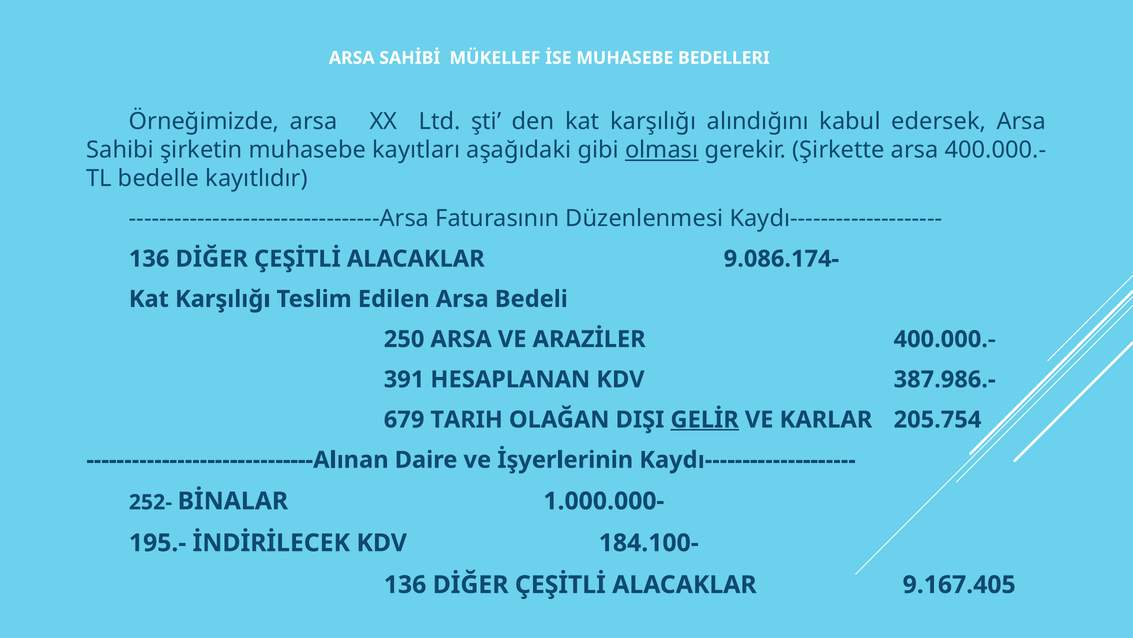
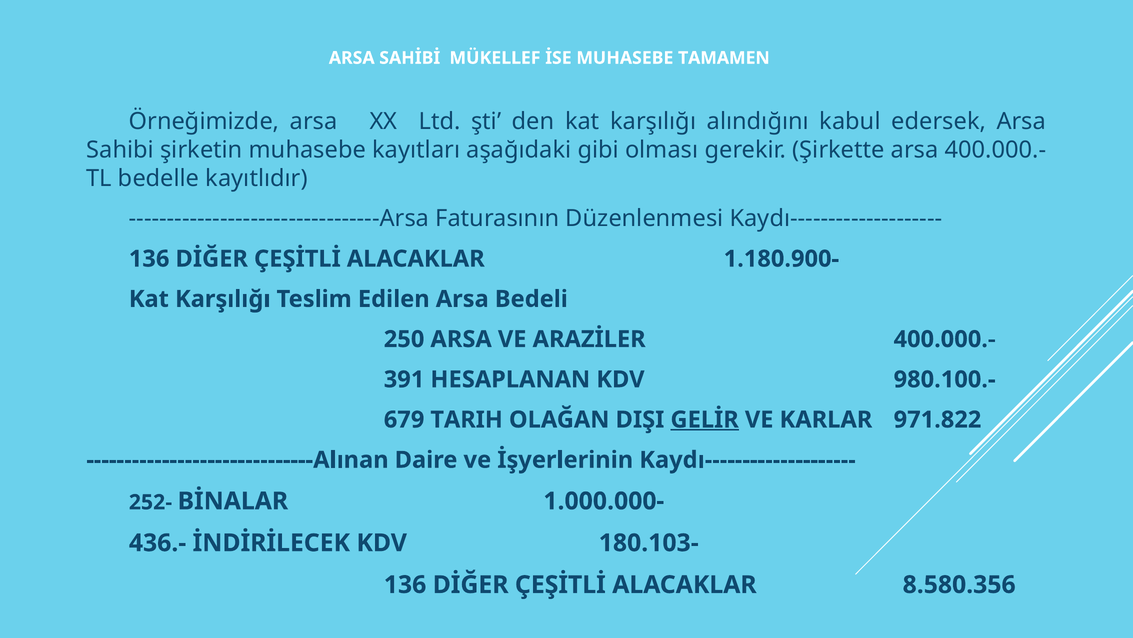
BEDELLERI: BEDELLERI -> TAMAMEN (724, 58)
olması underline: present -> none (662, 150)
9.086.174-: 9.086.174- -> 1.180.900- (781, 259)
387.986.-: 387.986.- -> 980.100.- (945, 379)
205.754: 205.754 -> 971.822 (937, 419)
195.-: 195.- -> 436.- (158, 542)
184.100-: 184.100- -> 180.103- (649, 542)
9.167.405: 9.167.405 -> 8.580.356 (959, 584)
